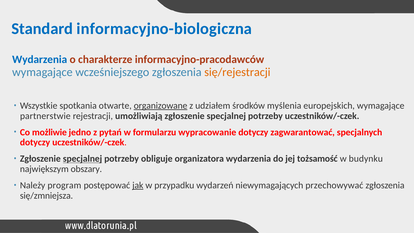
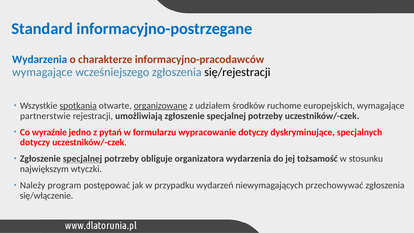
informacyjno-biologiczna: informacyjno-biologiczna -> informacyjno-postrzegane (165, 29)
się/rejestracji colour: orange -> black (237, 72)
spotkania underline: none -> present (78, 106)
myślenia: myślenia -> ruchome (284, 106)
możliwie: możliwie -> wyraźnie (49, 132)
zagwarantować: zagwarantować -> dyskryminujące (303, 132)
budynku: budynku -> stosunku (366, 159)
obszary: obszary -> wtyczki (86, 169)
jak underline: present -> none (138, 185)
się/zmniejsza: się/zmniejsza -> się/włączenie (47, 195)
